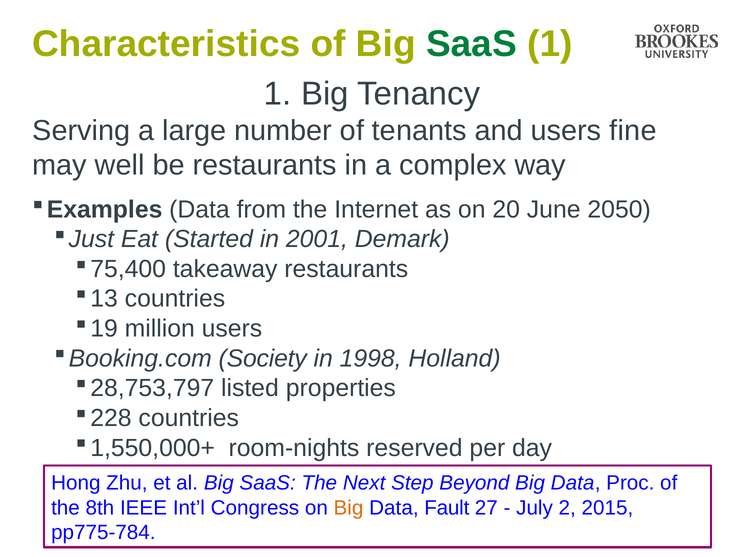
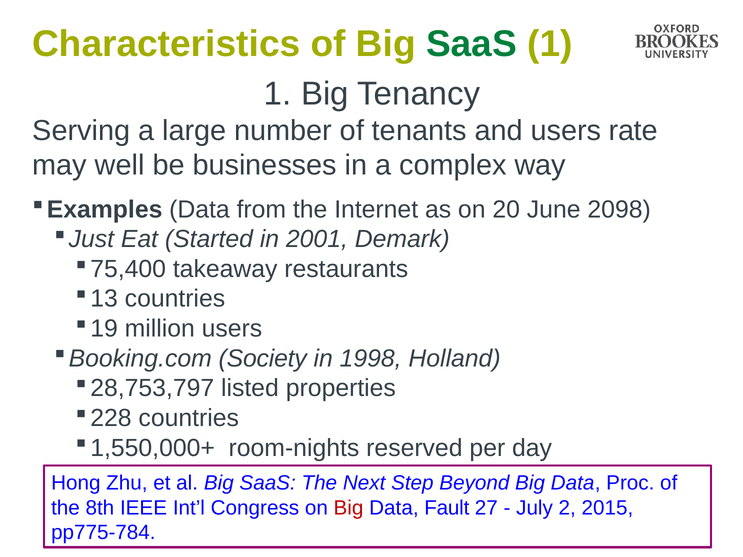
fine: fine -> rate (633, 131)
be restaurants: restaurants -> businesses (265, 165)
2050: 2050 -> 2098 (619, 209)
Big colour: orange -> red (349, 508)
